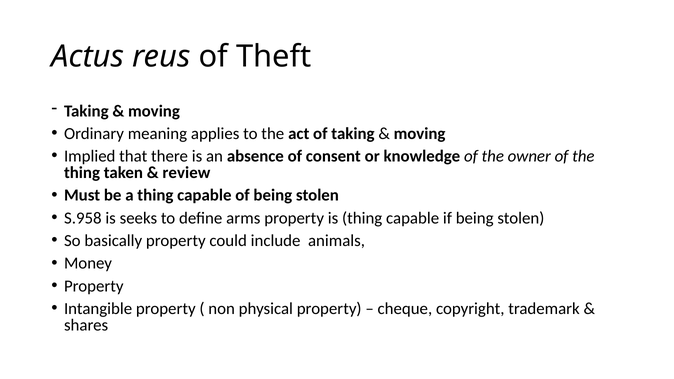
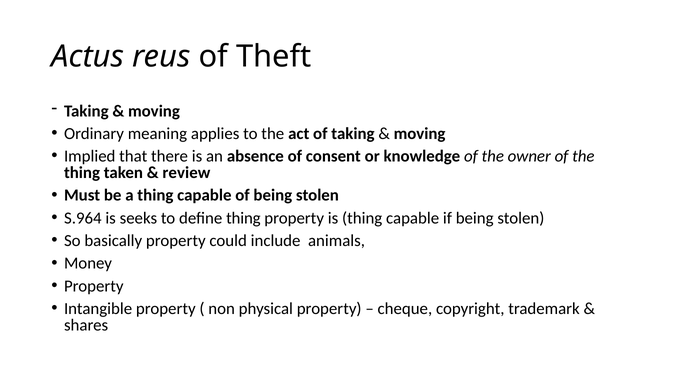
S.958: S.958 -> S.964 (83, 218)
define arms: arms -> thing (243, 218)
